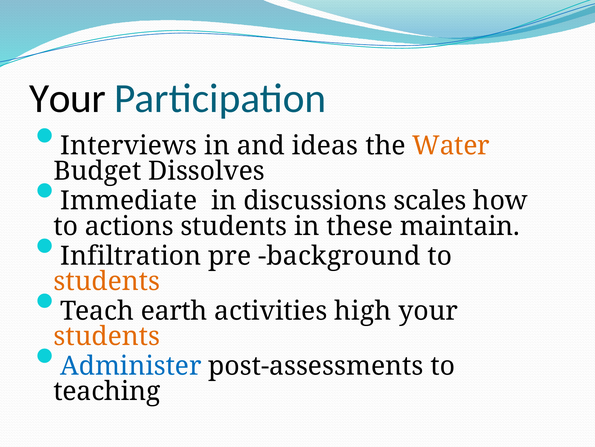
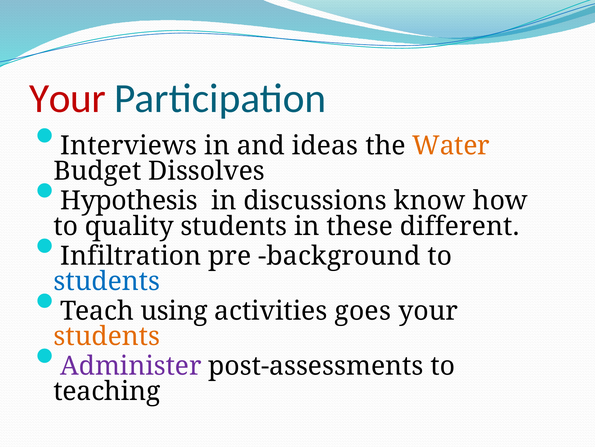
Your colour: black -> red (67, 98)
Immediate: Immediate -> Hypothesis (129, 201)
scales: scales -> know (430, 201)
actions: actions -> quality (129, 226)
maintain: maintain -> different (460, 226)
students colour: orange -> blue (107, 281)
earth: earth -> using (174, 311)
high: high -> goes (363, 311)
Administer colour: blue -> purple (131, 366)
